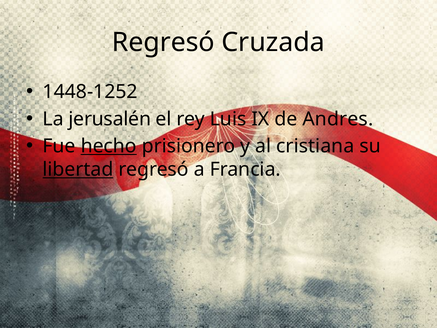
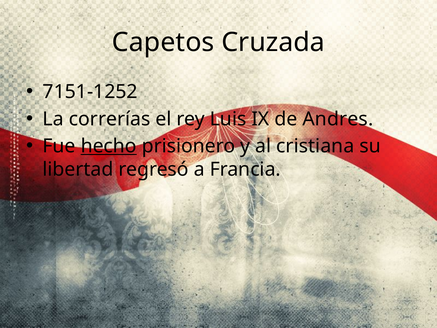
Regresó: Regresó -> Capetos (163, 42)
1448-1252: 1448-1252 -> 7151-1252 (90, 92)
jerusalén: jerusalén -> correrías (110, 119)
libertad underline: present -> none (78, 169)
